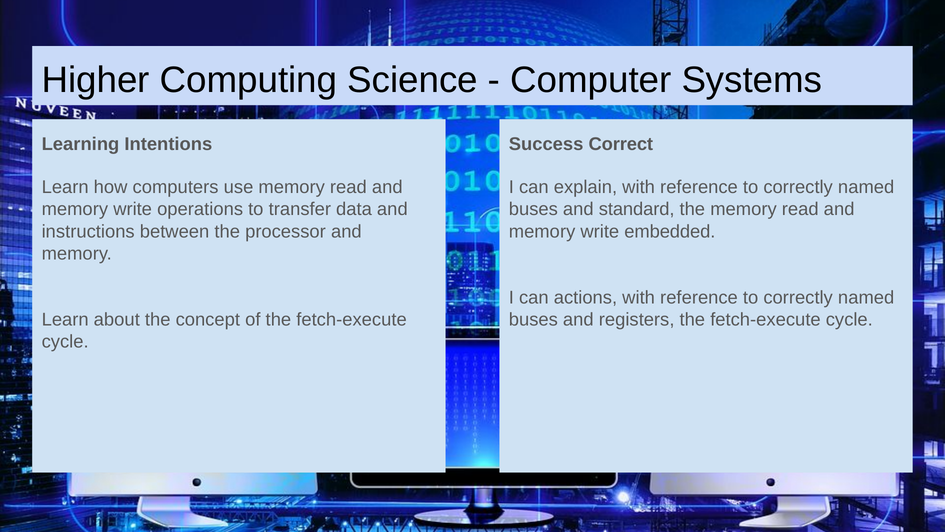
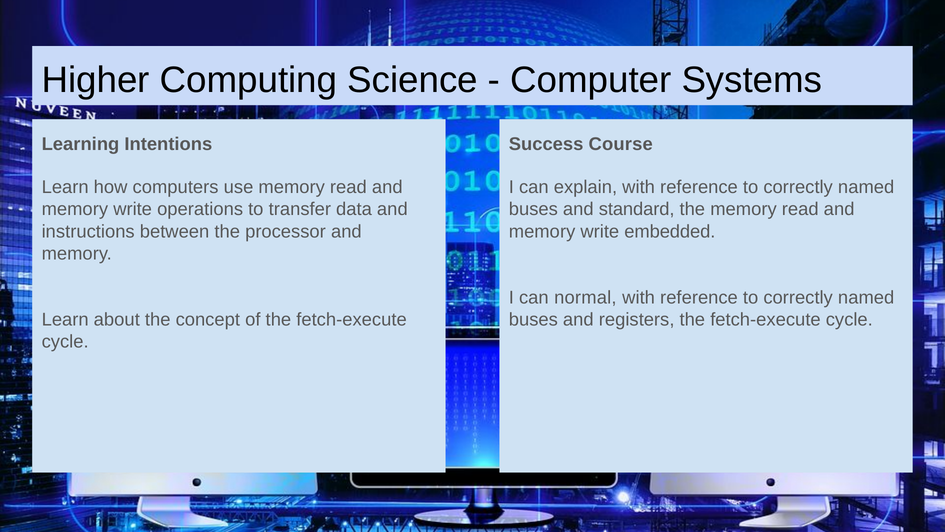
Correct: Correct -> Course (621, 144)
actions: actions -> normal (585, 297)
